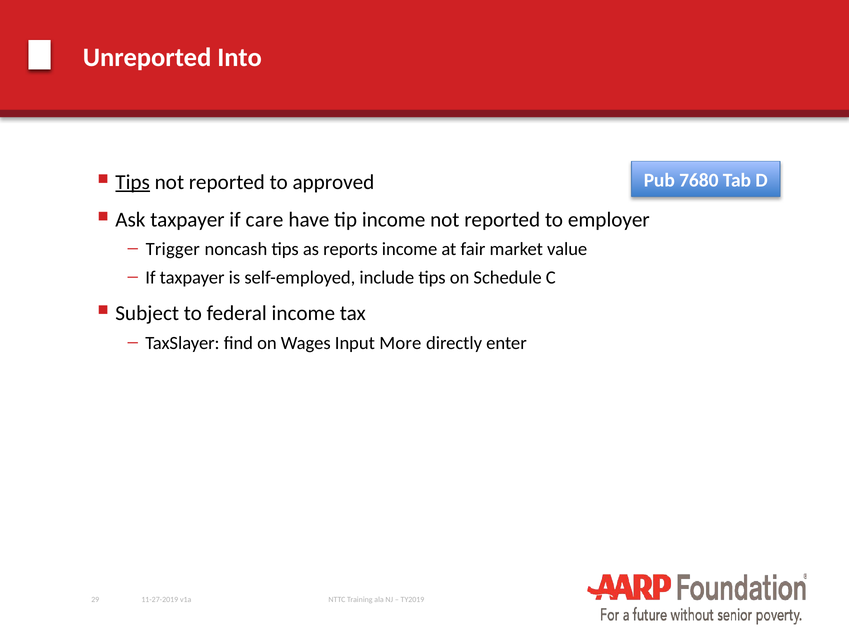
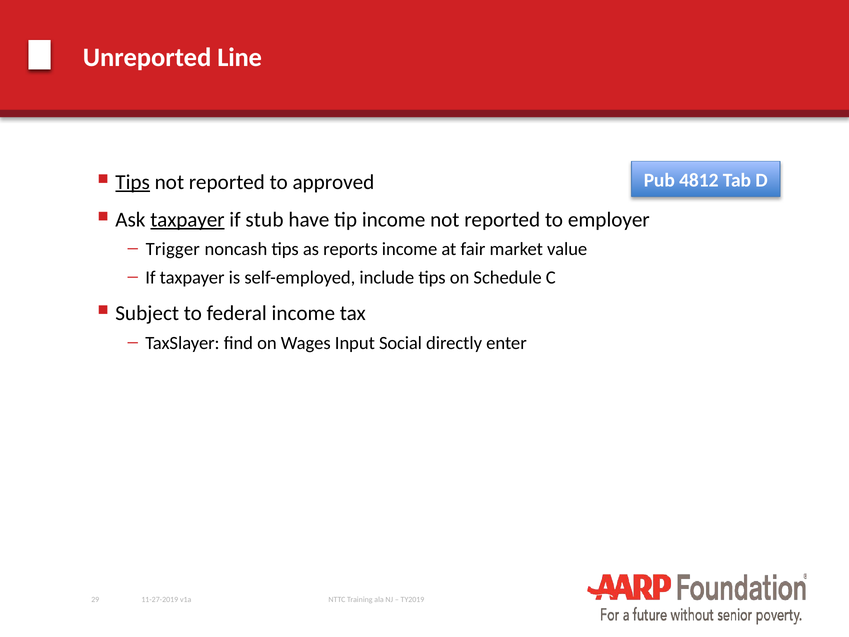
Into: Into -> Line (240, 58)
7680: 7680 -> 4812 (699, 180)
taxpayer underline: none -> present (187, 219)
care: care -> stub (264, 219)
More: More -> Social (401, 343)
